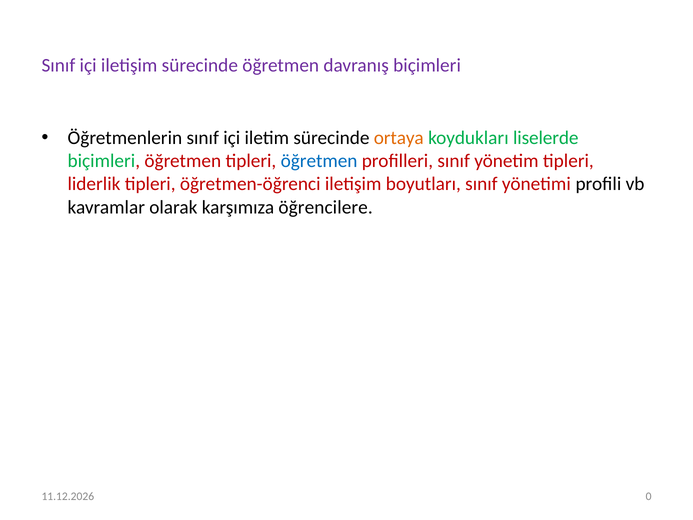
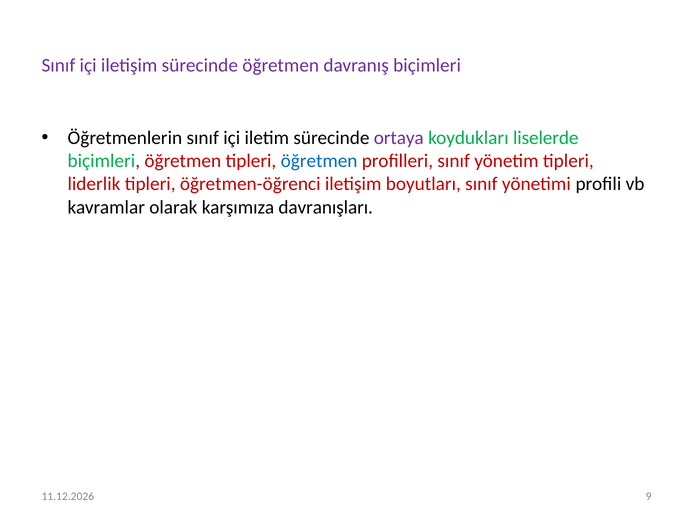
ortaya colour: orange -> purple (399, 138)
öğrencilere: öğrencilere -> davranışları (326, 207)
0: 0 -> 9 (649, 496)
